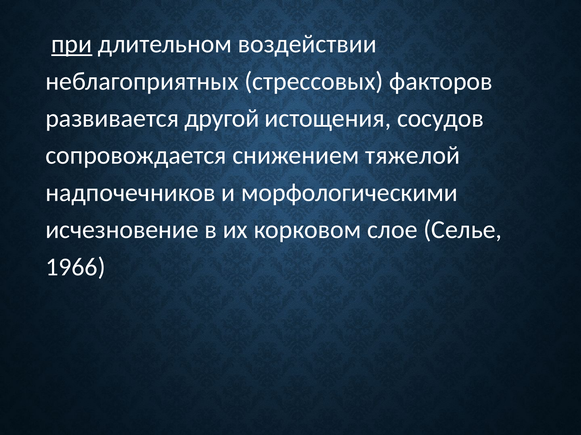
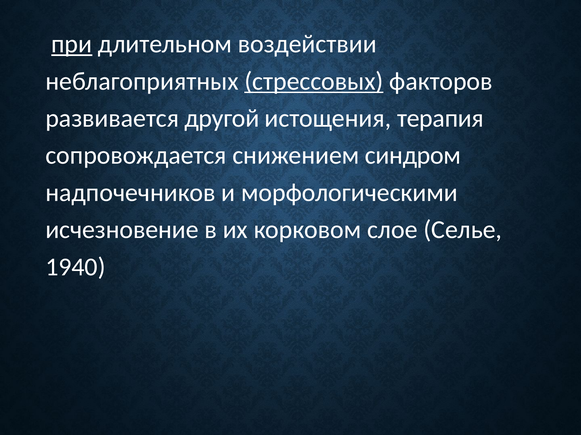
стрессовых underline: none -> present (314, 81)
сосудов: сосудов -> терапия (440, 119)
тяжелой: тяжелой -> синдром (413, 156)
1966: 1966 -> 1940 (75, 267)
